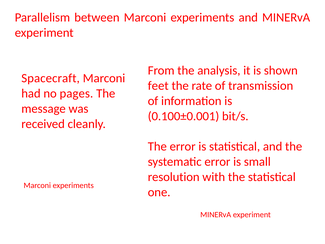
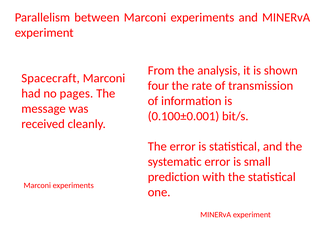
feet: feet -> four (158, 86)
resolution: resolution -> prediction (174, 177)
